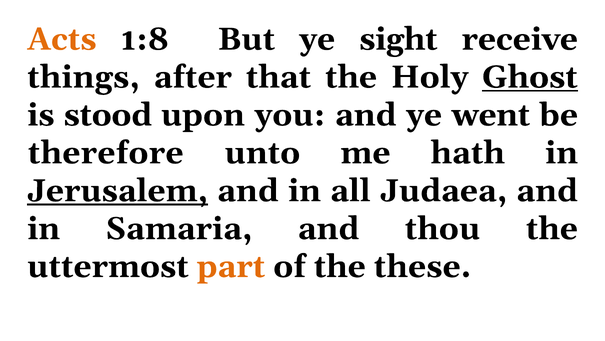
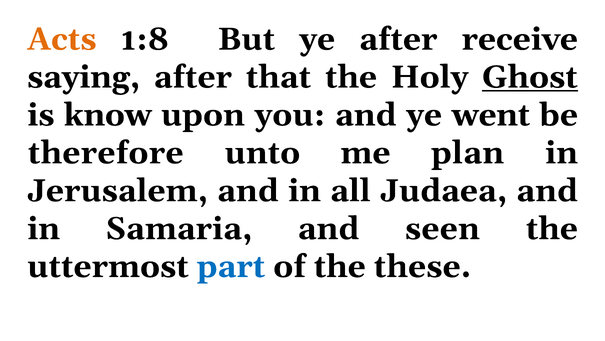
ye sight: sight -> after (398, 39)
things: things -> saying (84, 77)
stood: stood -> know (108, 115)
hath: hath -> plan (468, 153)
Jerusalem underline: present -> none (118, 190)
thou: thou -> seen (442, 228)
part colour: orange -> blue (231, 266)
